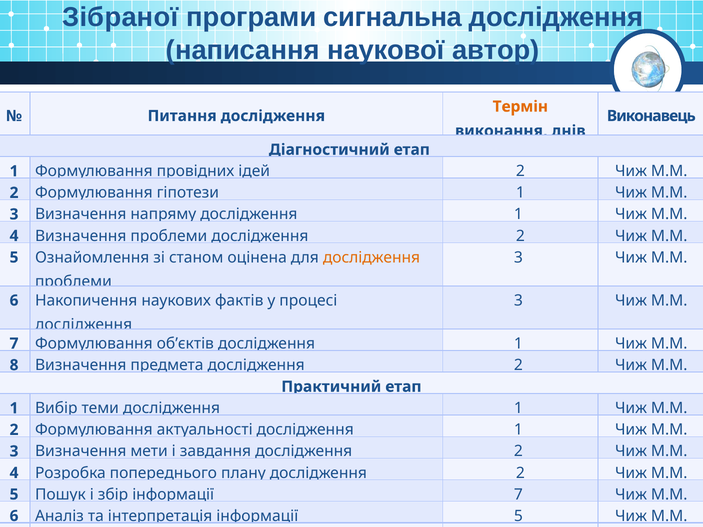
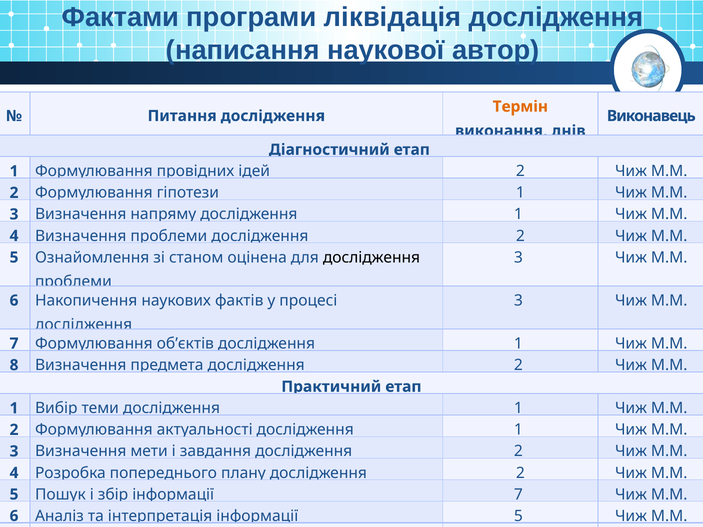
Зібраної: Зібраної -> Фактами (120, 17)
сигнальна: сигнальна -> ліквідація (393, 17)
дослідження colour: orange -> black (371, 258)
